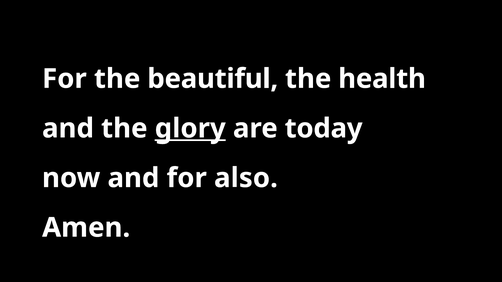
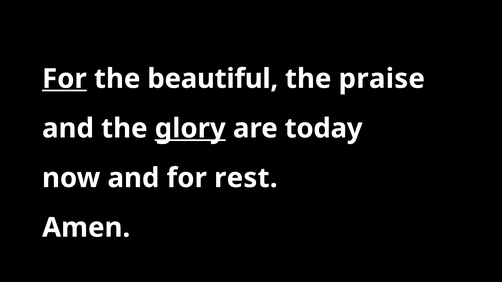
For underline: none -> present (64, 79)
health: health -> praise (382, 79)
also: also -> rest (246, 178)
